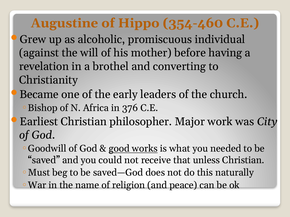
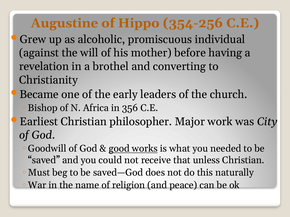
354-460: 354-460 -> 354-256 (193, 23)
376: 376 -> 356 (130, 108)
